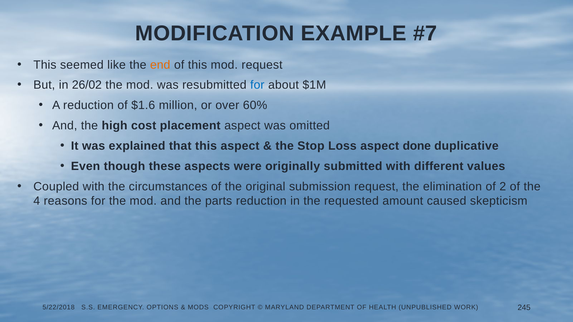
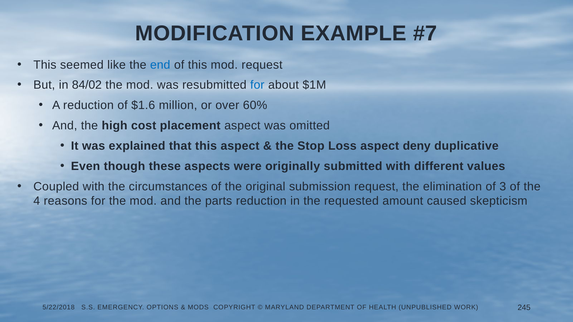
end colour: orange -> blue (160, 65)
26/02: 26/02 -> 84/02 (87, 85)
done: done -> deny (417, 146)
2: 2 -> 3 (503, 187)
